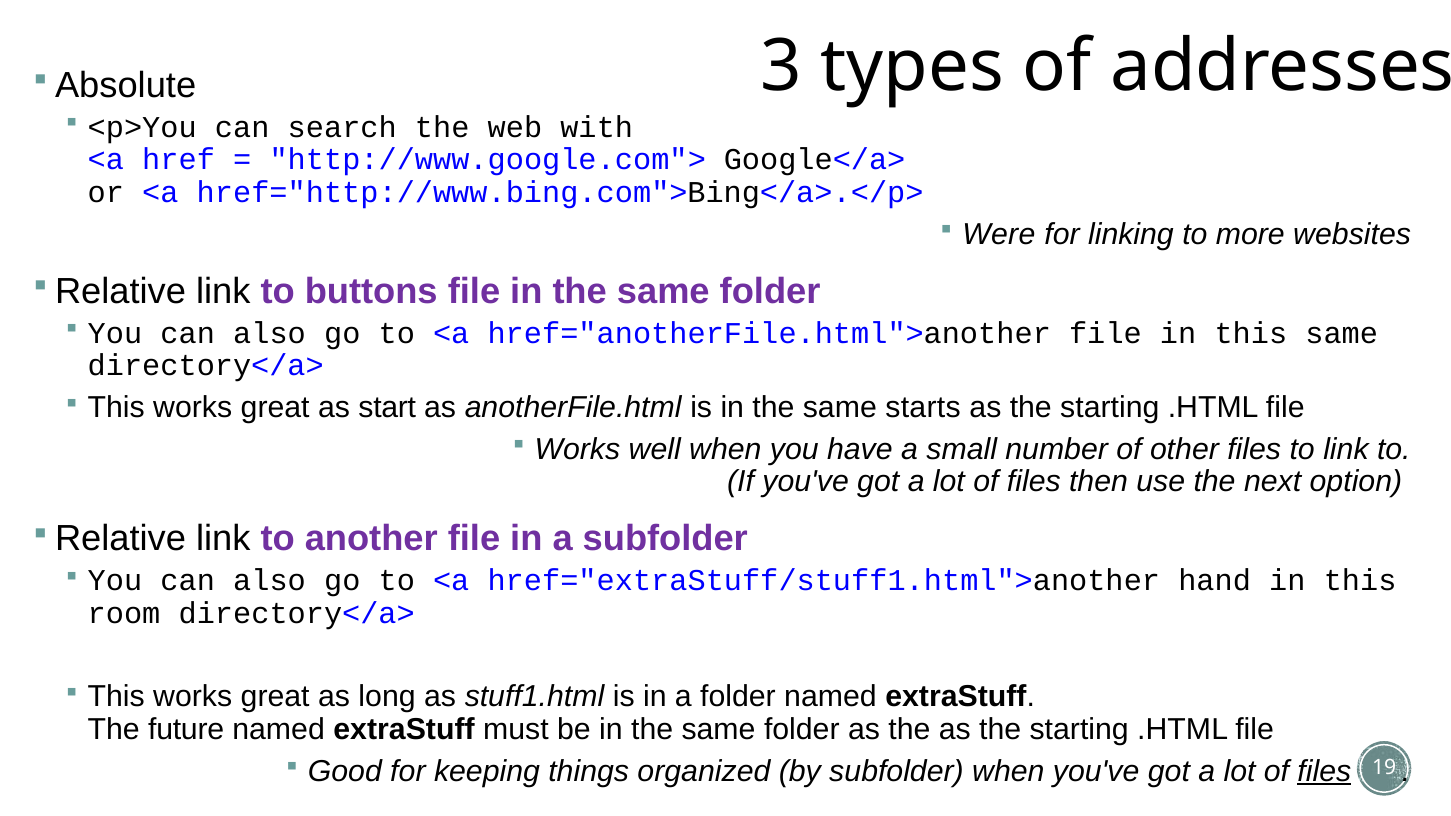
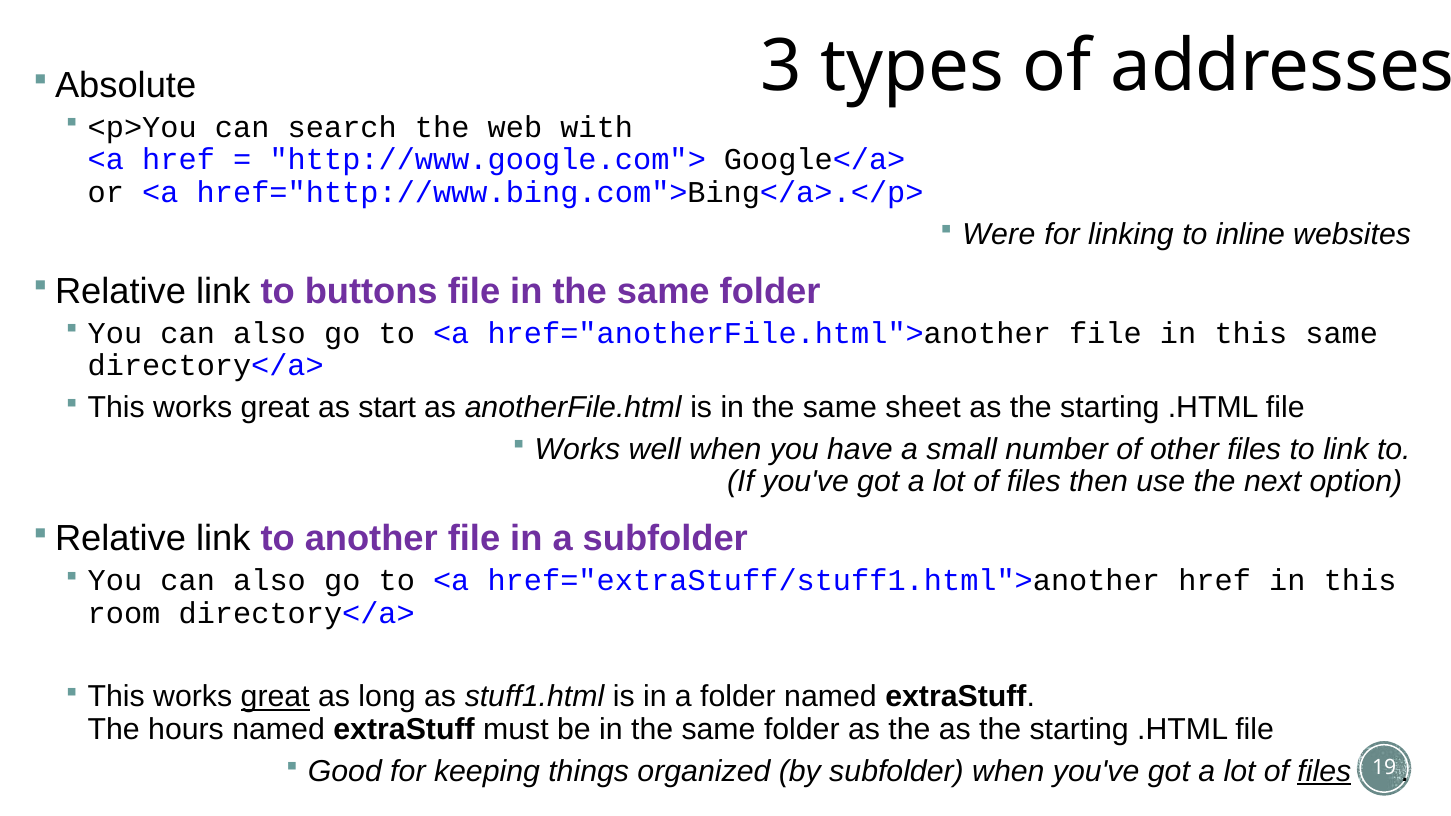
more: more -> inline (1250, 234)
starts: starts -> sheet (923, 408)
href="extraStuff/stuff1.html">another hand: hand -> href (1215, 581)
great underline: none -> present (275, 697)
future: future -> hours (186, 730)
